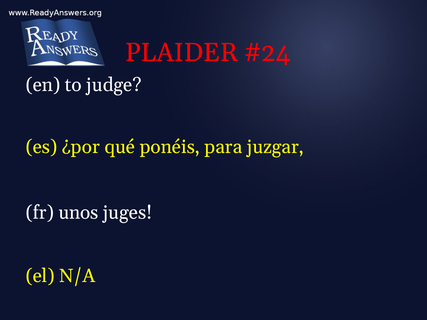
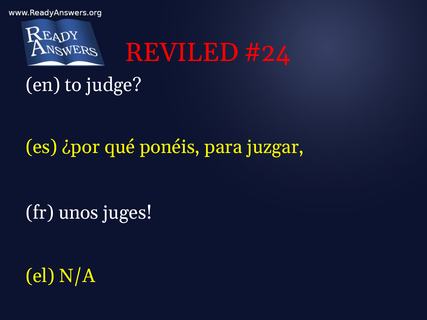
PLAIDER: PLAIDER -> REVILED (182, 53)
